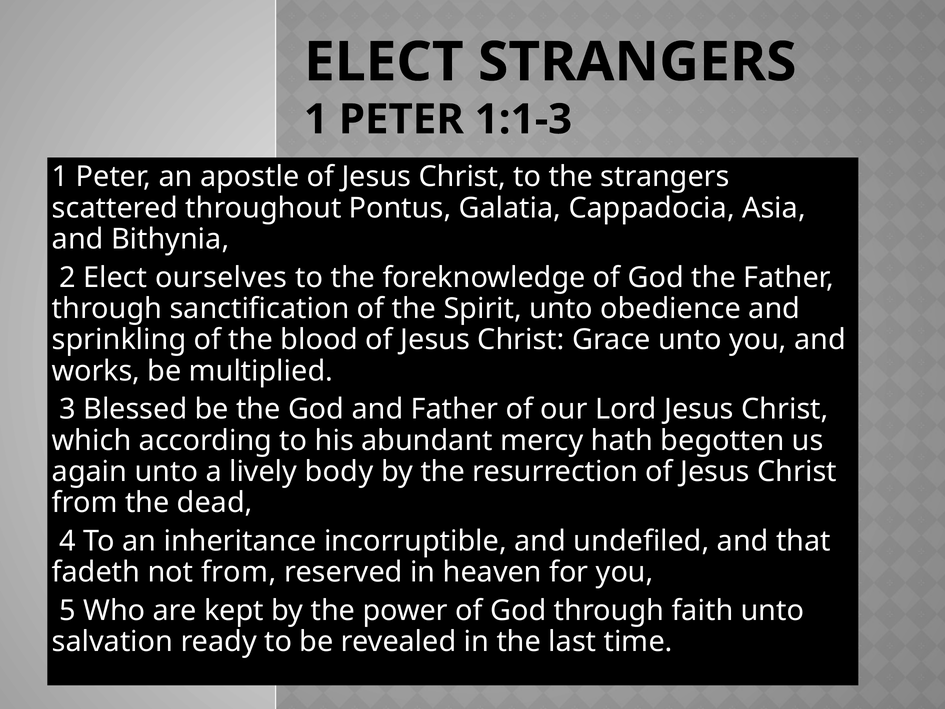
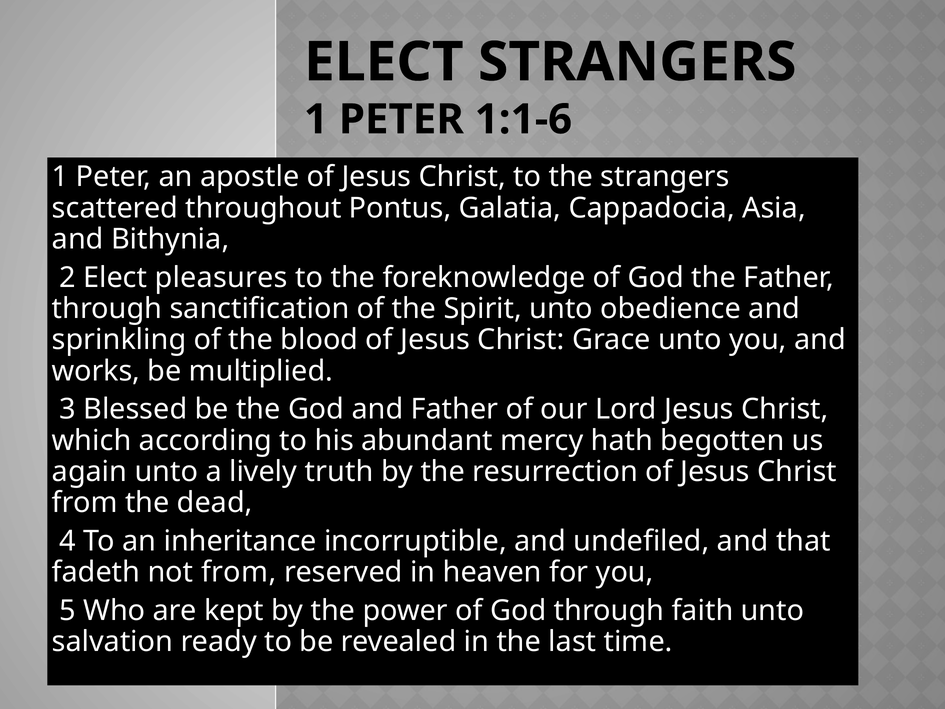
1:1-3: 1:1-3 -> 1:1-6 (523, 119)
ourselves: ourselves -> pleasures (221, 277)
body: body -> truth (339, 472)
